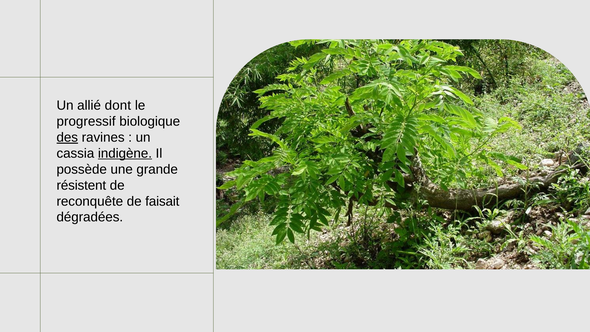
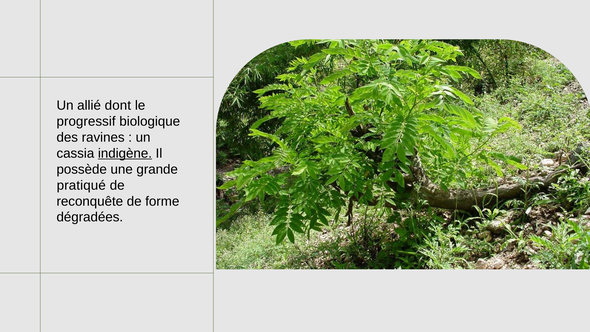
des underline: present -> none (67, 137)
résistent: résistent -> pratiqué (81, 185)
faisait: faisait -> forme (162, 201)
